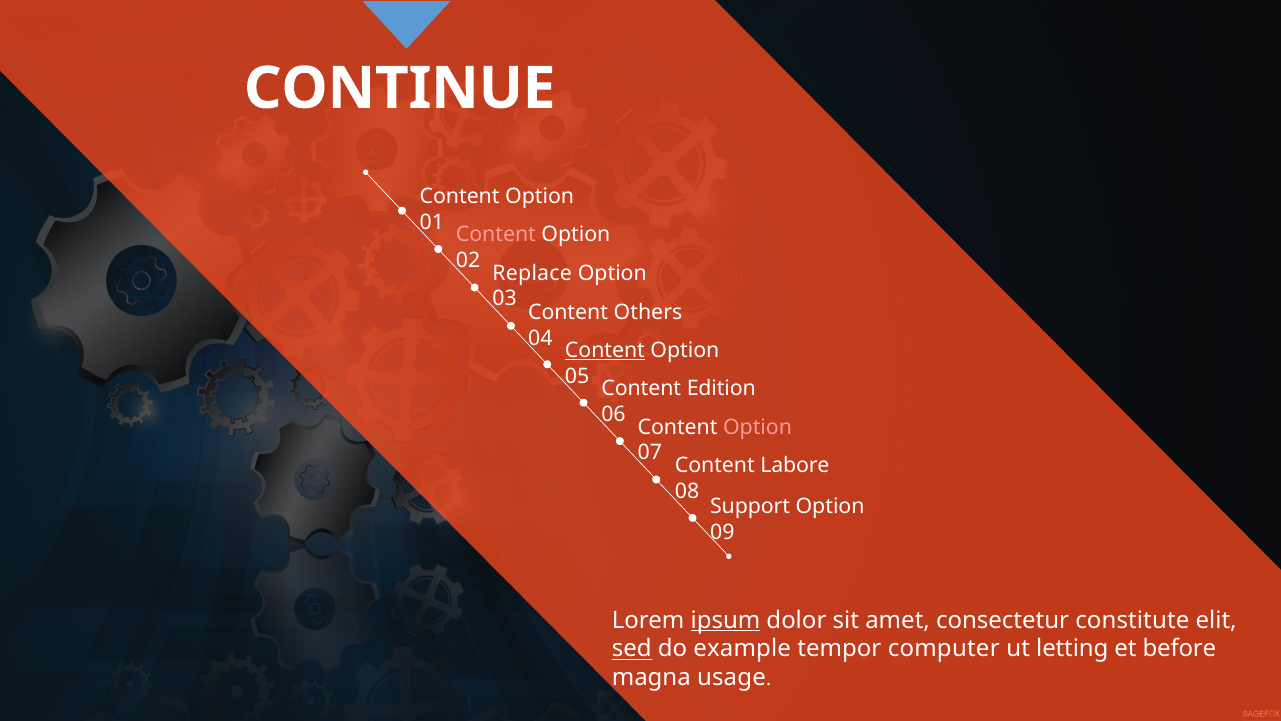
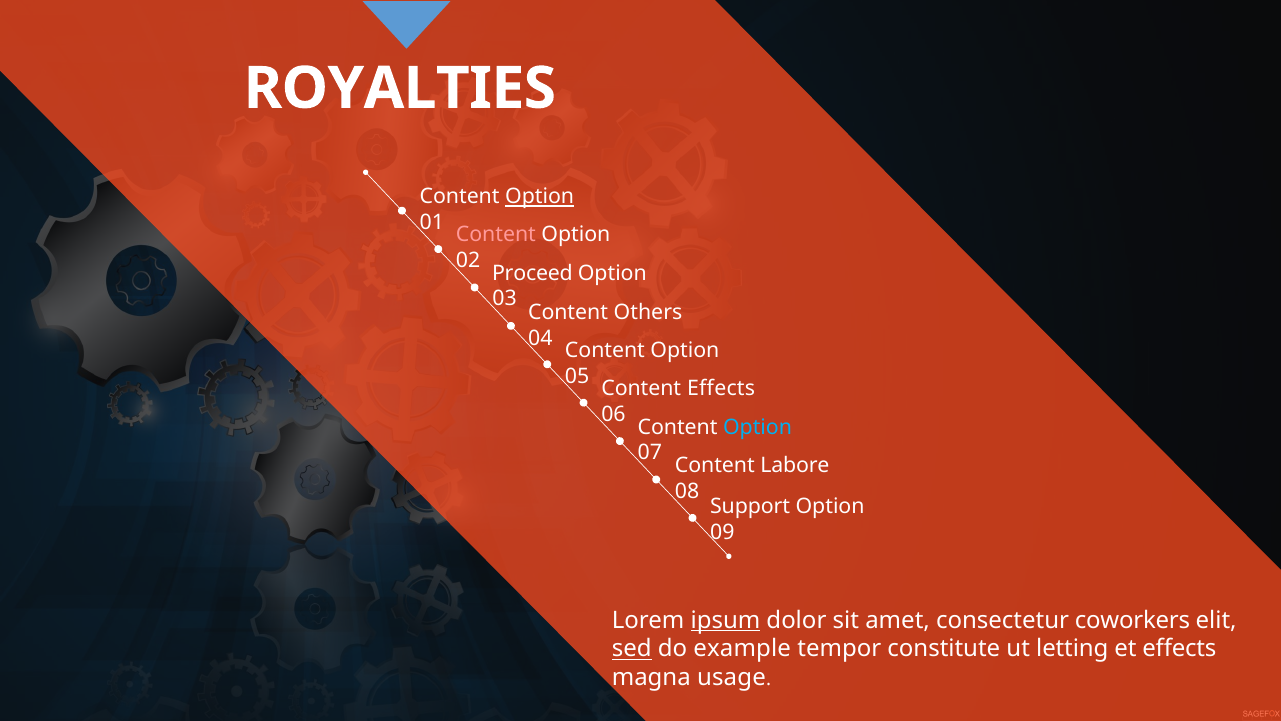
CONTINUE: CONTINUE -> ROYALTIES (400, 88)
Option underline: none -> present (540, 197)
Replace: Replace -> Proceed (532, 273)
Content underline: present -> none (605, 350)
Content Edition: Edition -> Effects (721, 388)
Option colour: pink -> light blue (758, 427)
constitute: constitute -> coworkers (1132, 620)
computer: computer -> constitute (944, 649)
et before: before -> effects (1179, 649)
